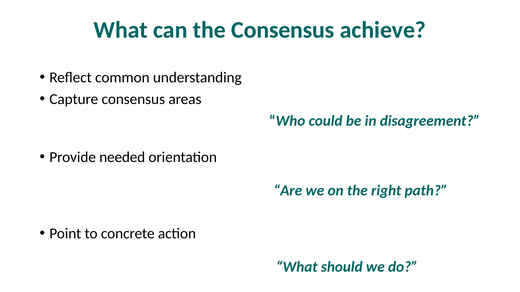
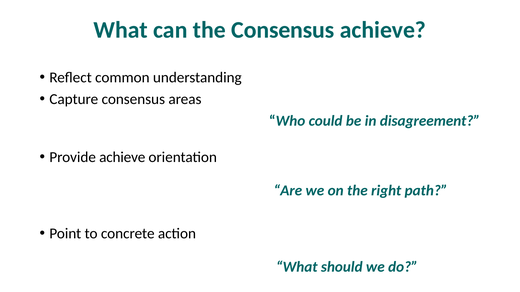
Provide needed: needed -> achieve (122, 157)
